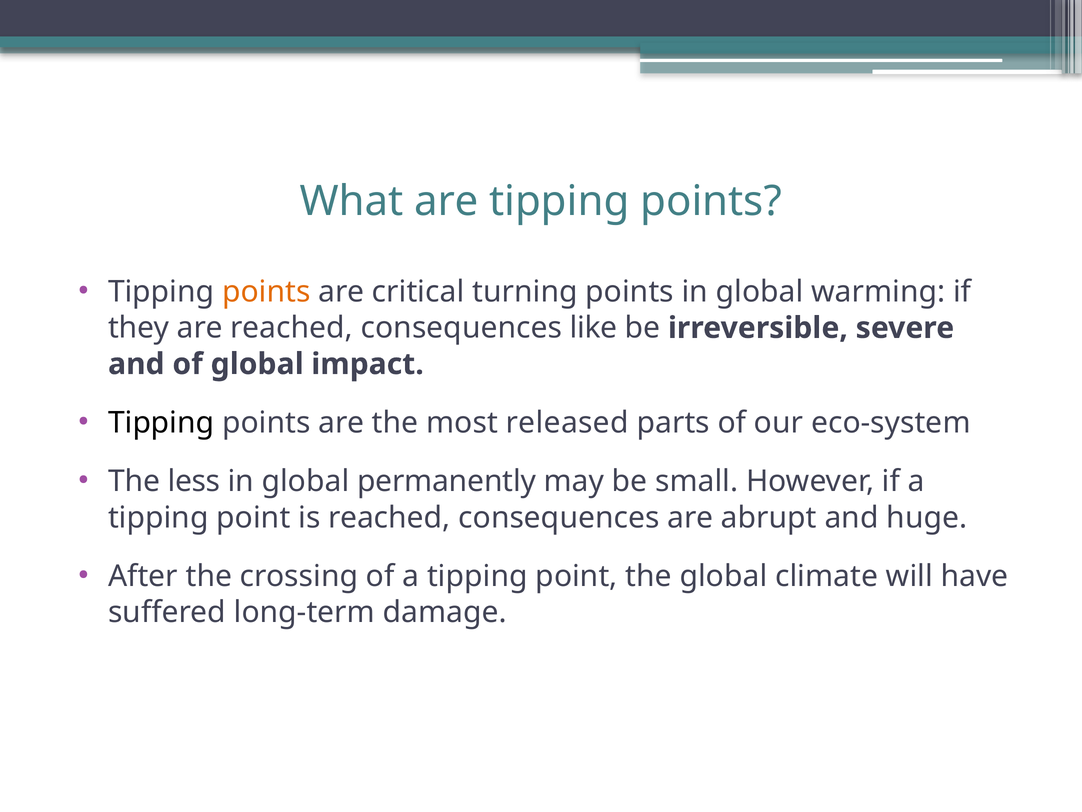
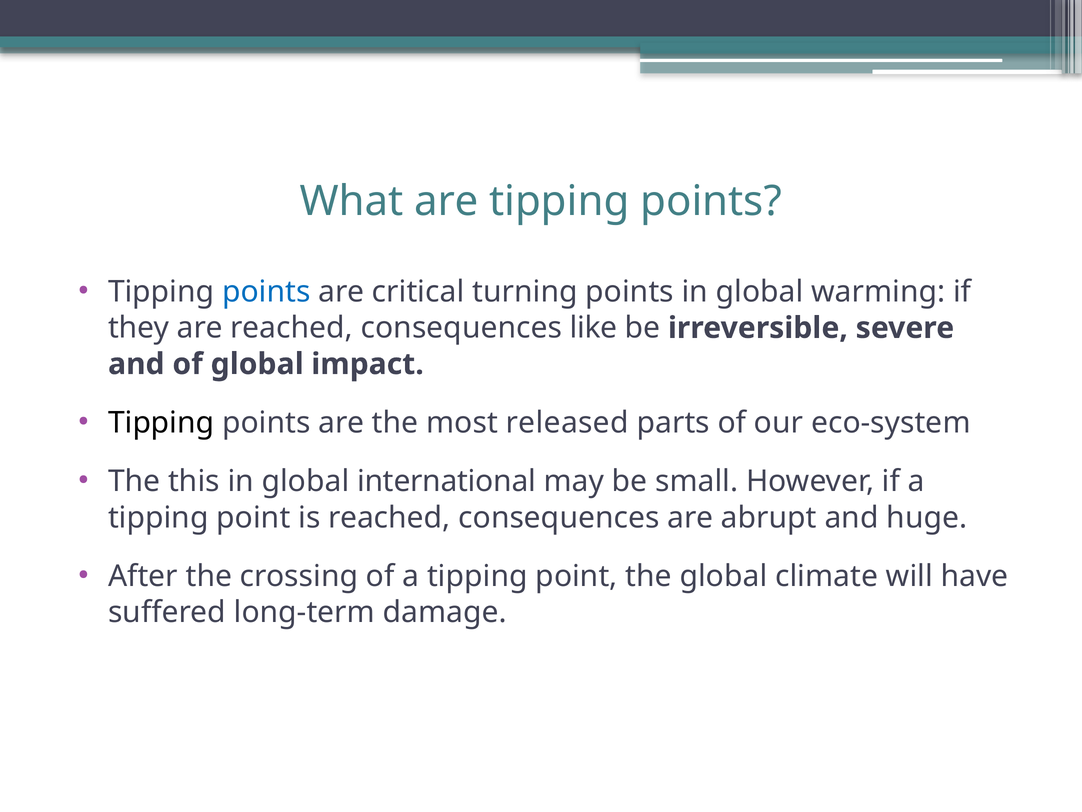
points colour: orange -> blue (266, 292)
less: less -> this (194, 481)
permanently: permanently -> international (447, 481)
